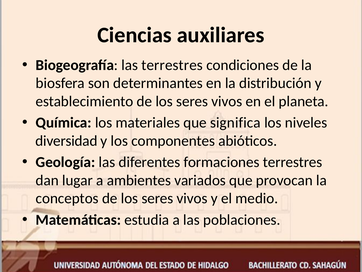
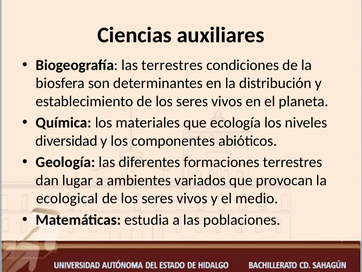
significa: significa -> ecología (235, 123)
conceptos: conceptos -> ecological (67, 198)
